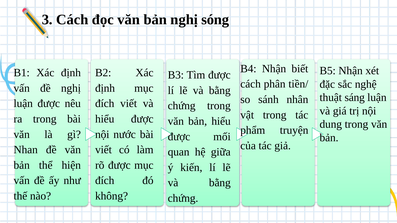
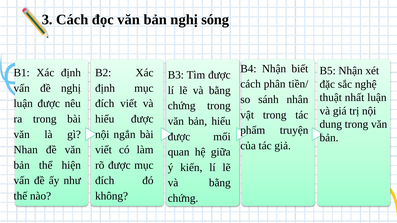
sáng: sáng -> nhất (355, 98)
nước: nước -> ngắn (125, 135)
